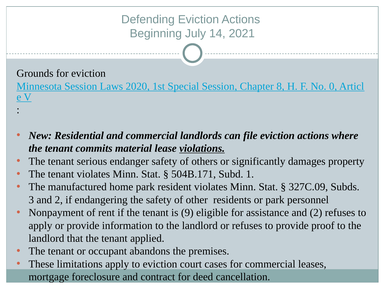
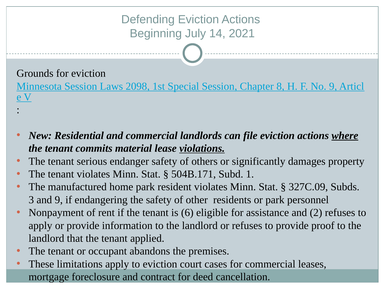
2020: 2020 -> 2098 (138, 86)
No 0: 0 -> 9 (333, 86)
where underline: none -> present (345, 135)
3 and 2: 2 -> 9 (59, 200)
9: 9 -> 6 (187, 212)
